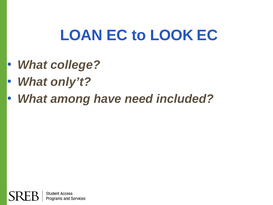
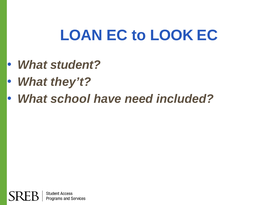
college: college -> student (76, 65)
only’t: only’t -> they’t (71, 82)
among: among -> school (70, 99)
